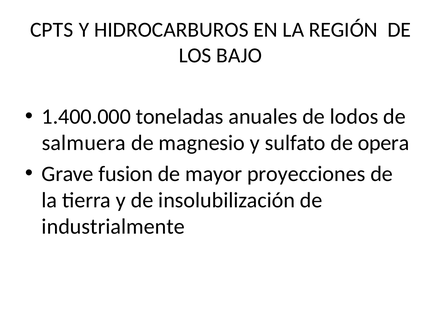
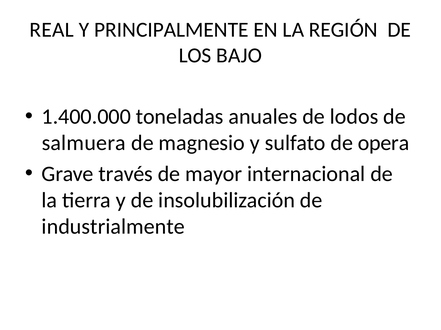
CPTS: CPTS -> REAL (52, 30)
HIDROCARBUROS: HIDROCARBUROS -> PRINCIPALMENTE (171, 30)
fusion: fusion -> través (126, 174)
proyecciones: proyecciones -> internacional (306, 174)
